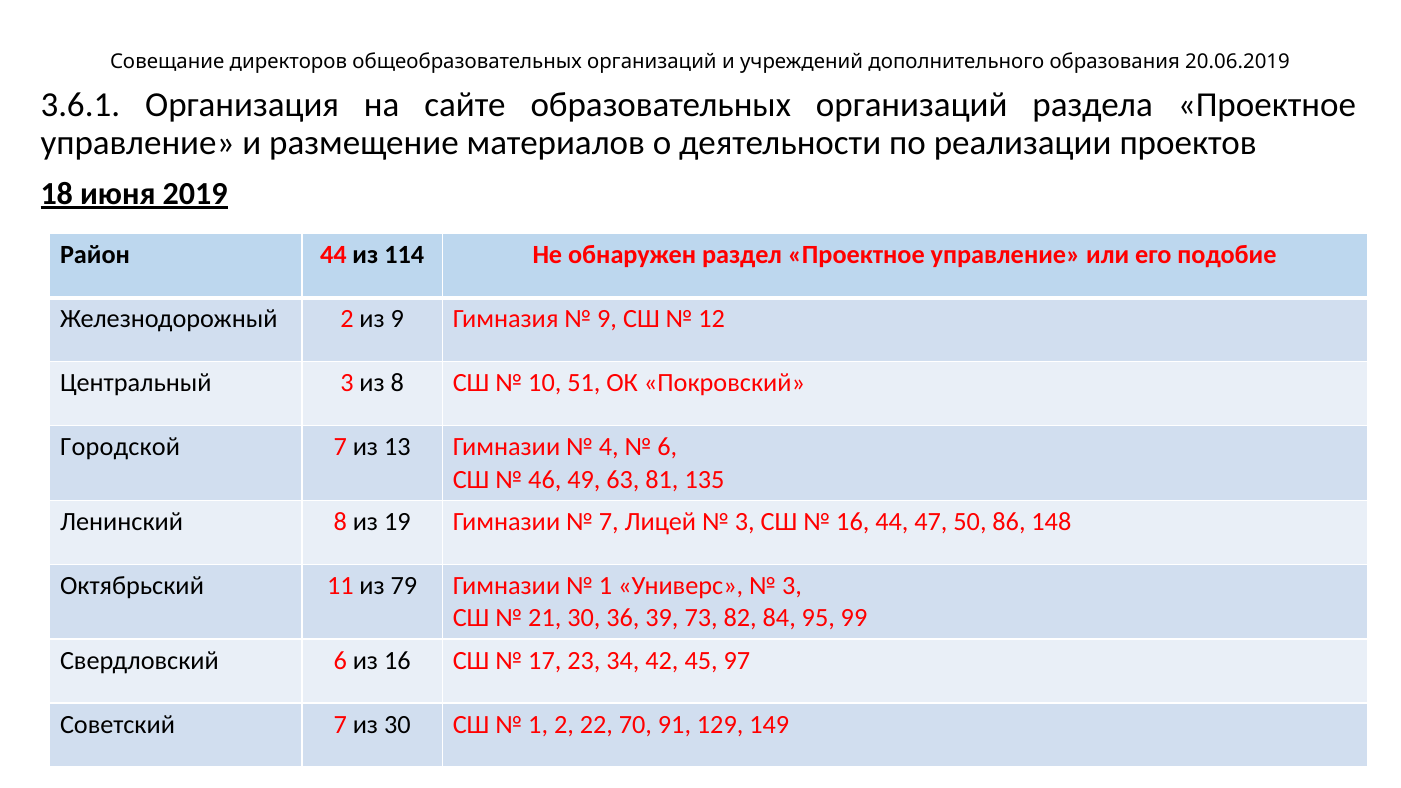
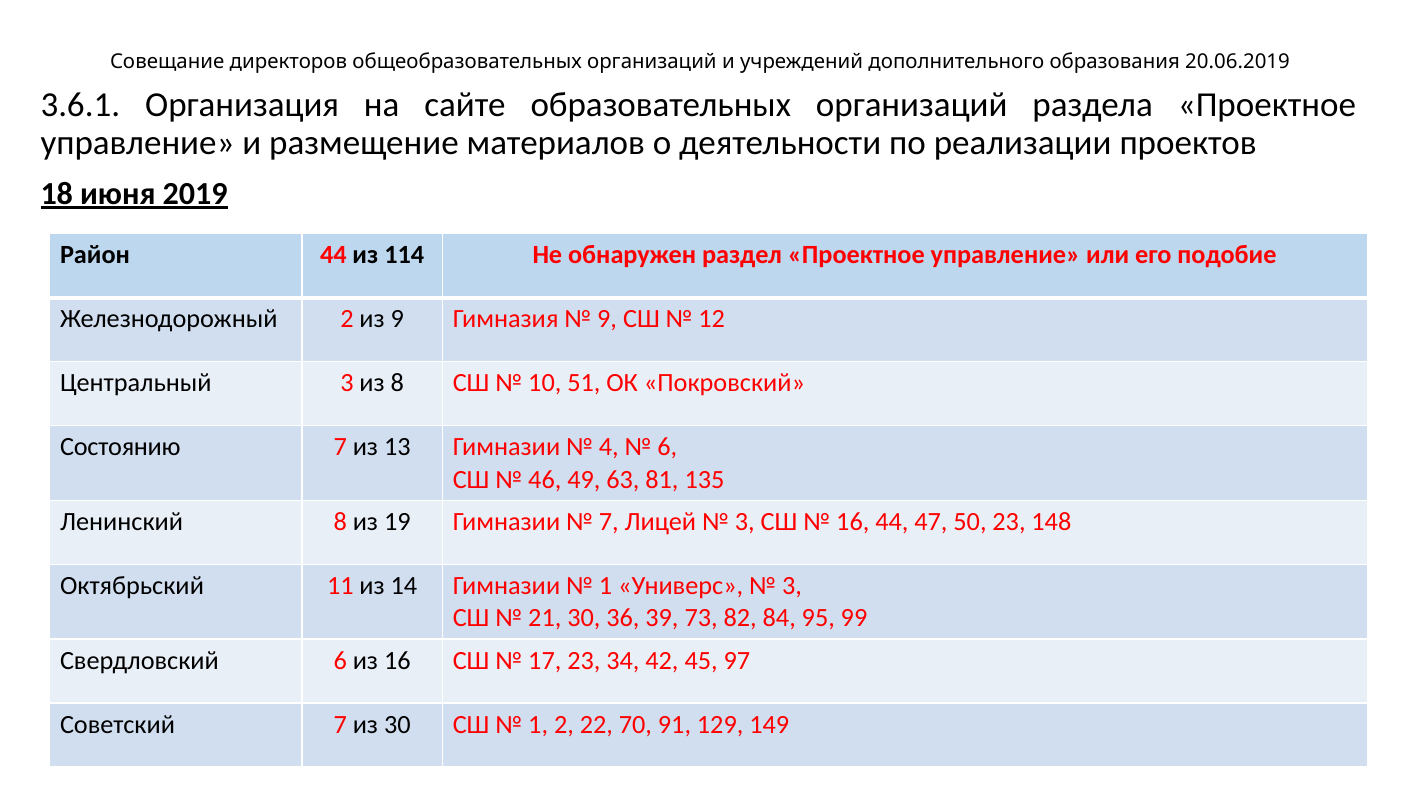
Городской: Городской -> Состоянию (120, 447)
50 86: 86 -> 23 (1009, 522)
79: 79 -> 14 (404, 586)
